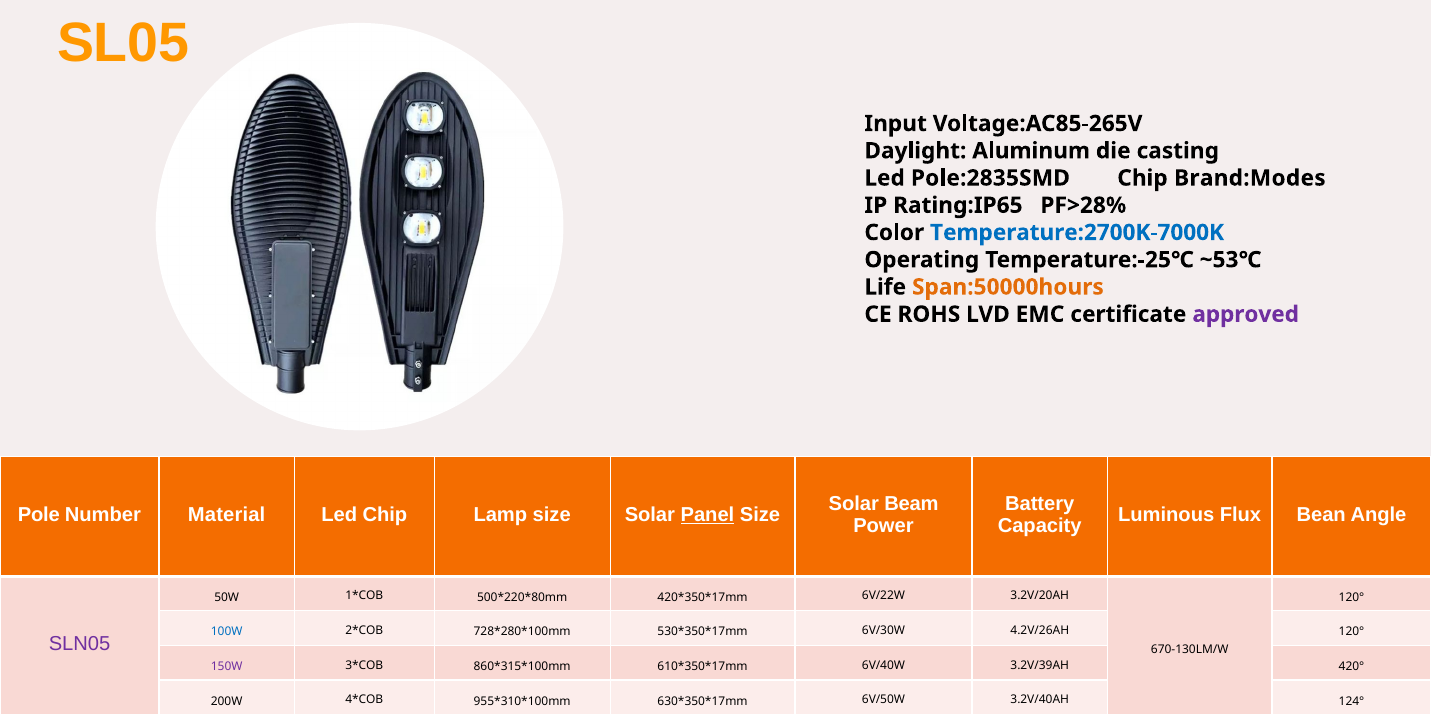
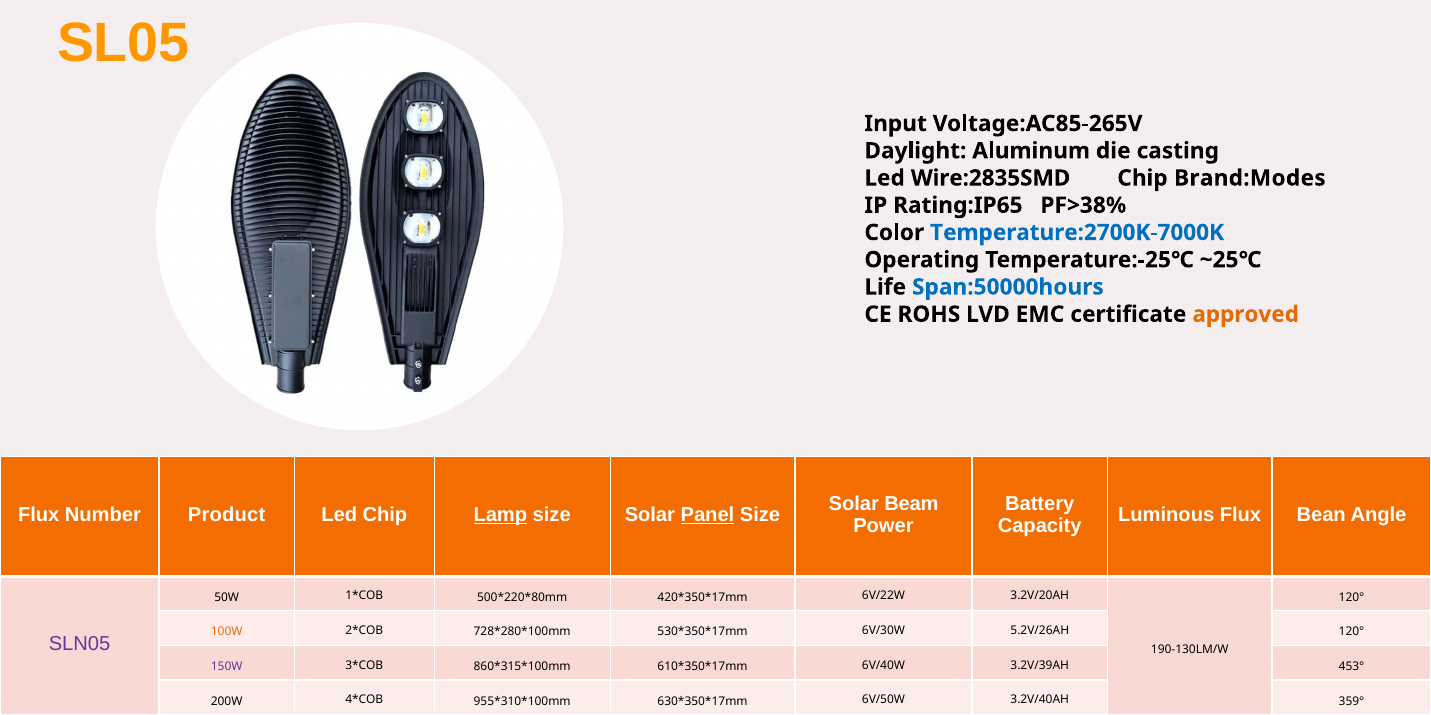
Pole:2835SMD: Pole:2835SMD -> Wire:2835SMD (991, 178)
PF>28%: PF>28% -> PF>38% (1083, 205)
~53℃: ~53℃ -> ~25℃ (1230, 260)
Span:50000hours colour: orange -> blue (1008, 287)
approved colour: purple -> orange (1246, 314)
Pole: Pole -> Flux (39, 515)
Material: Material -> Product (227, 515)
Lamp underline: none -> present (500, 515)
100W colour: blue -> orange (227, 632)
4.2V/26AH: 4.2V/26AH -> 5.2V/26AH (1040, 631)
670-130LM/W: 670-130LM/W -> 190-130LM/W (1190, 650)
420°: 420° -> 453° (1352, 667)
124°: 124° -> 359° (1352, 702)
